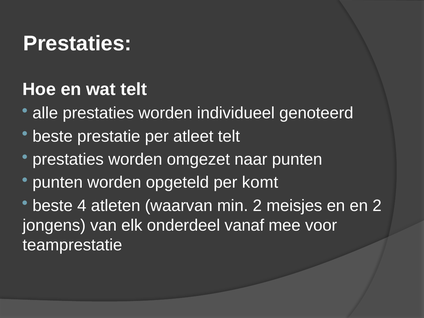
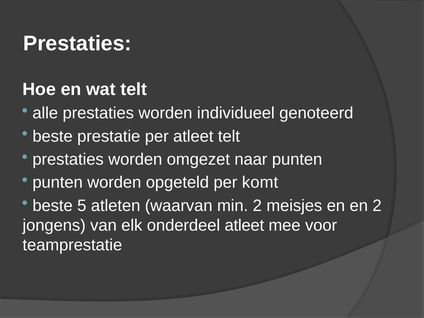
4: 4 -> 5 (82, 206)
onderdeel vanaf: vanaf -> atleet (244, 225)
